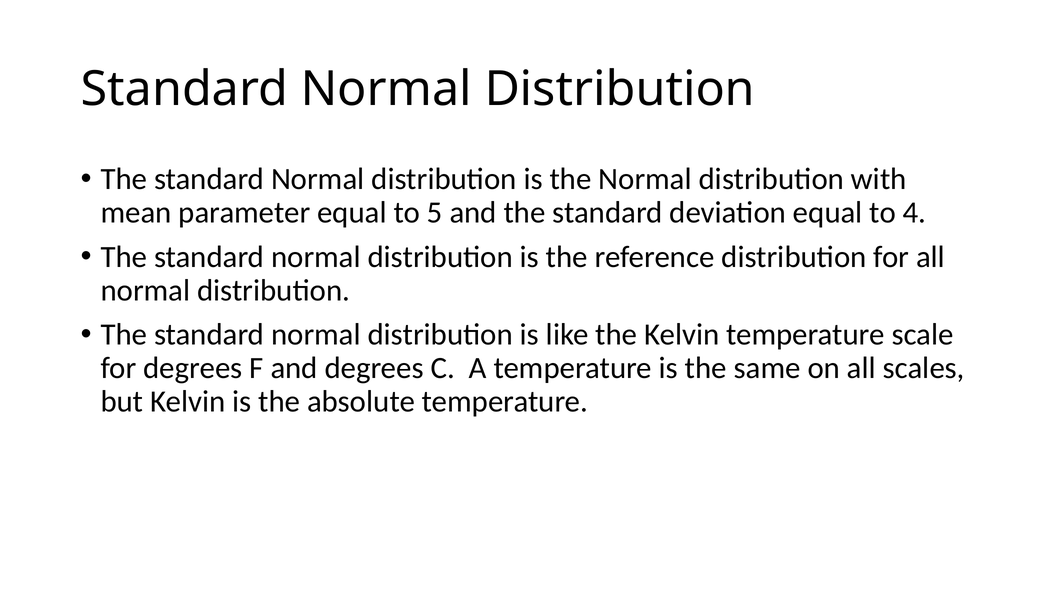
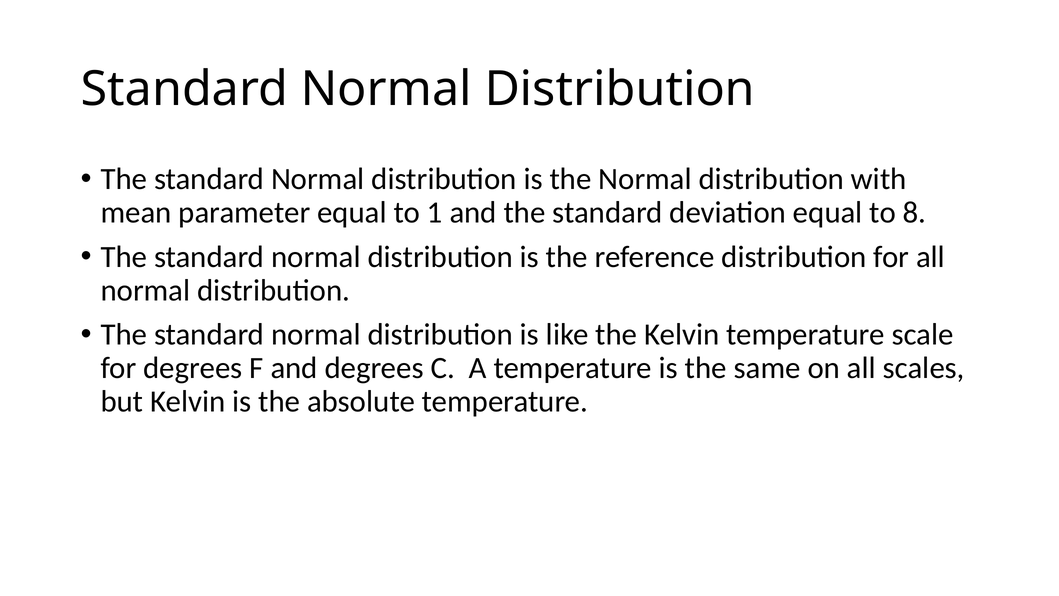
5: 5 -> 1 (435, 212)
4: 4 -> 8 (914, 212)
